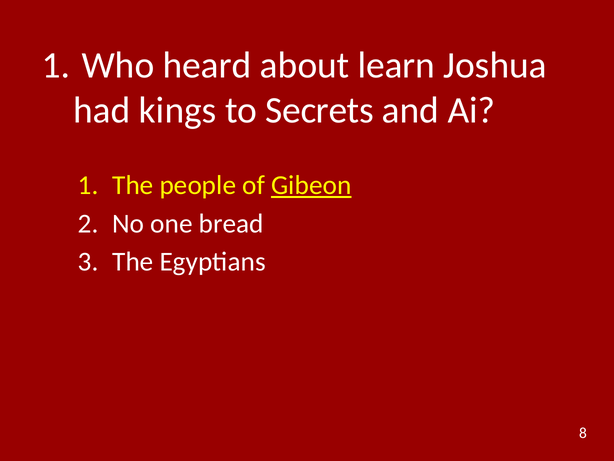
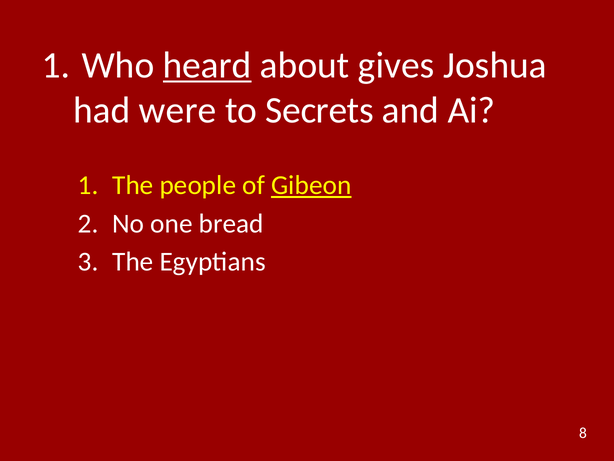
heard underline: none -> present (207, 65)
learn: learn -> gives (396, 65)
kings: kings -> were (178, 110)
